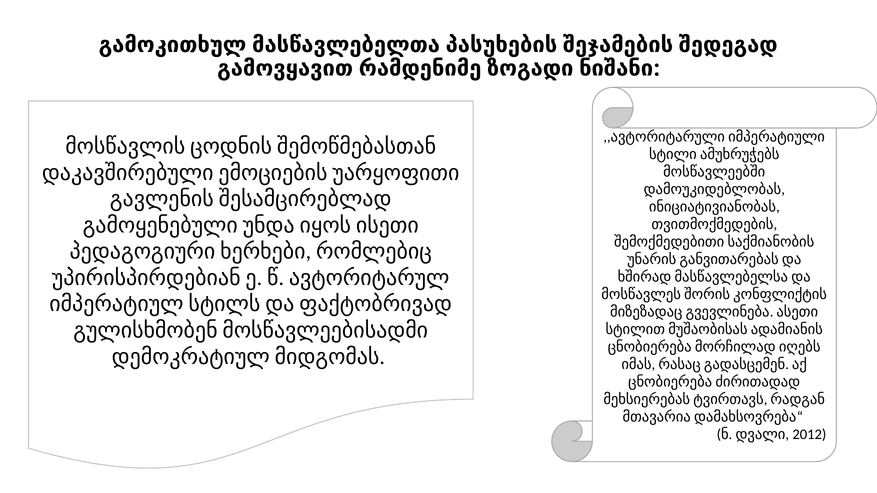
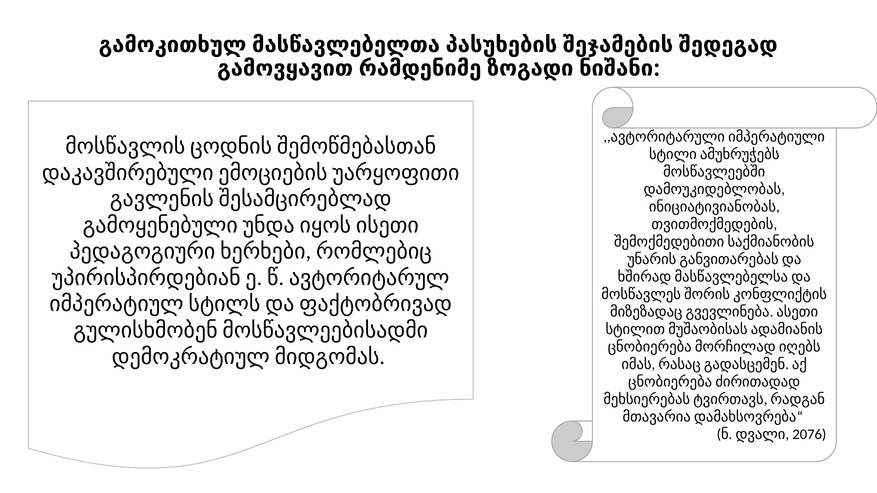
2012: 2012 -> 2076 (809, 435)
